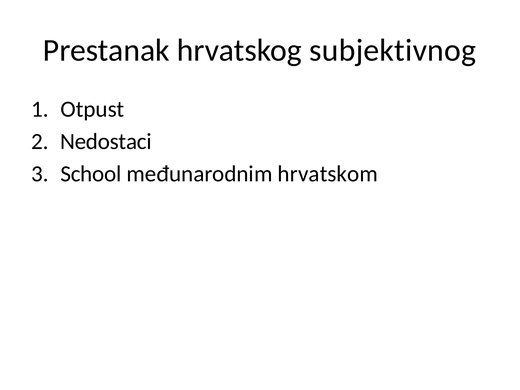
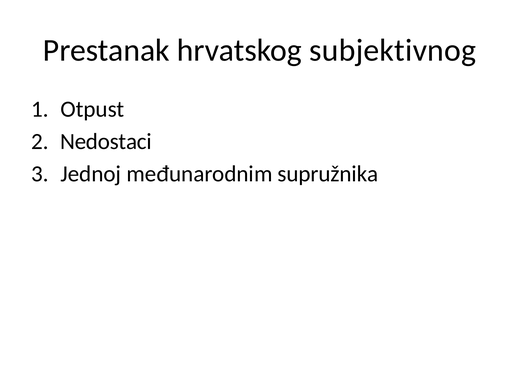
School: School -> Jednoj (91, 174)
hrvatskom: hrvatskom -> supružnika (328, 174)
